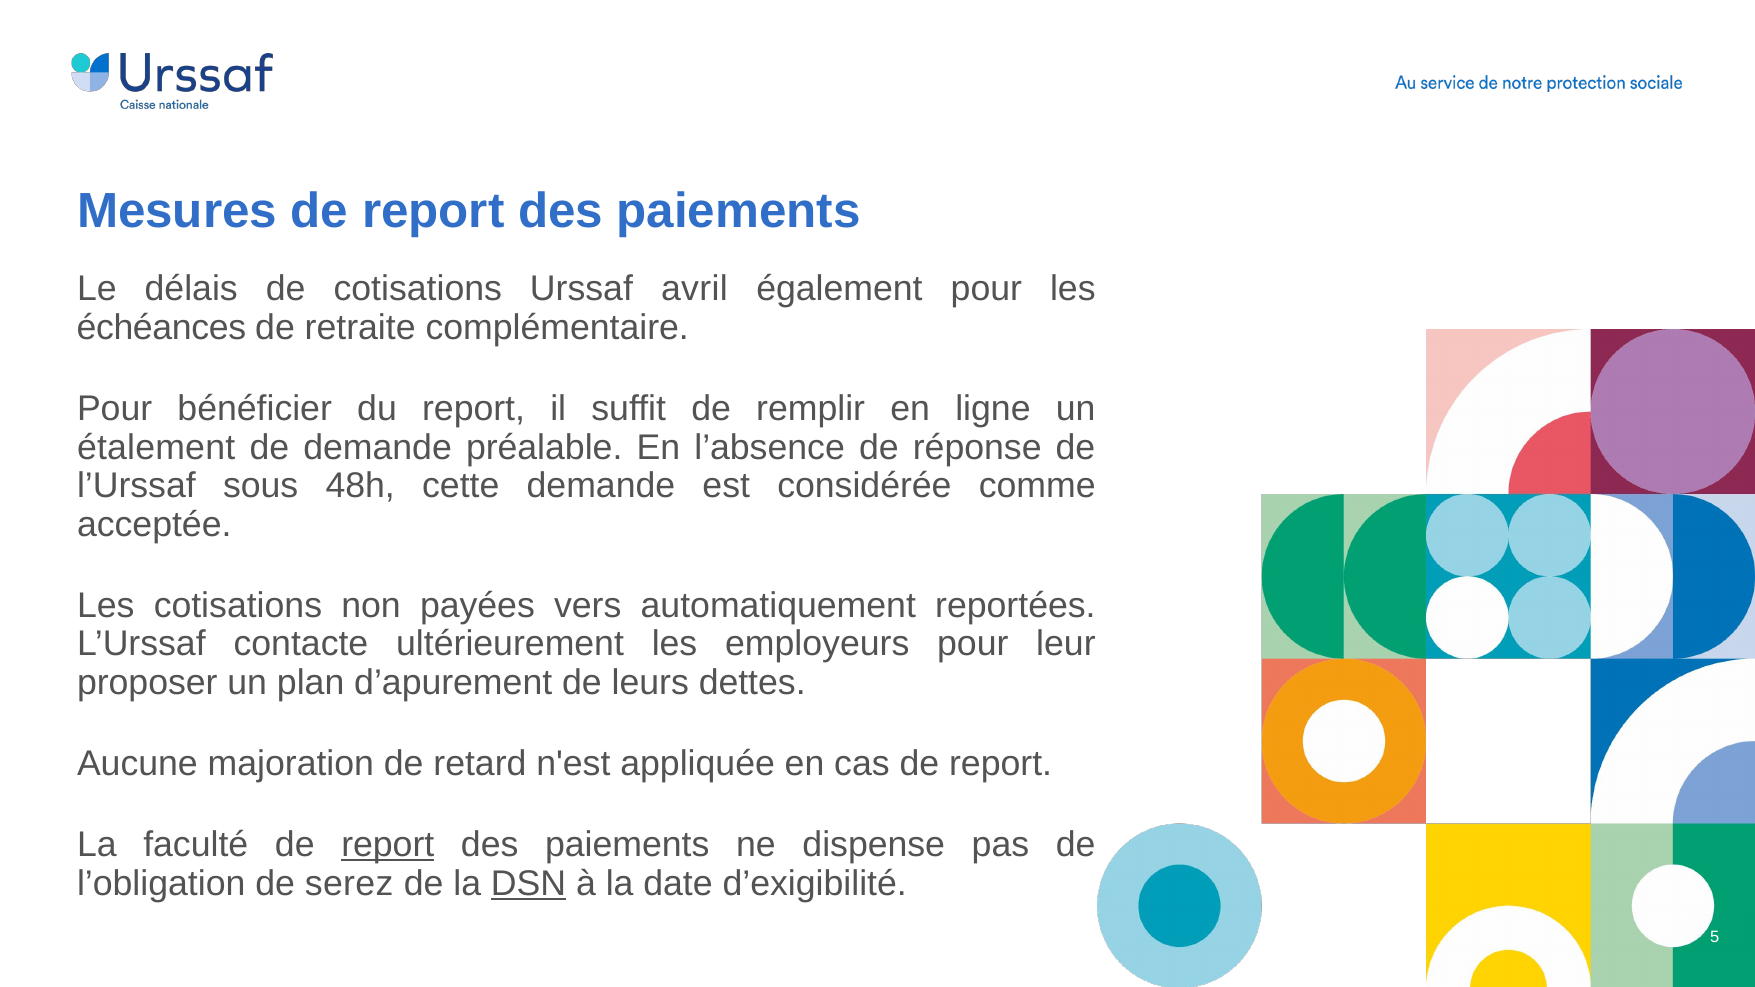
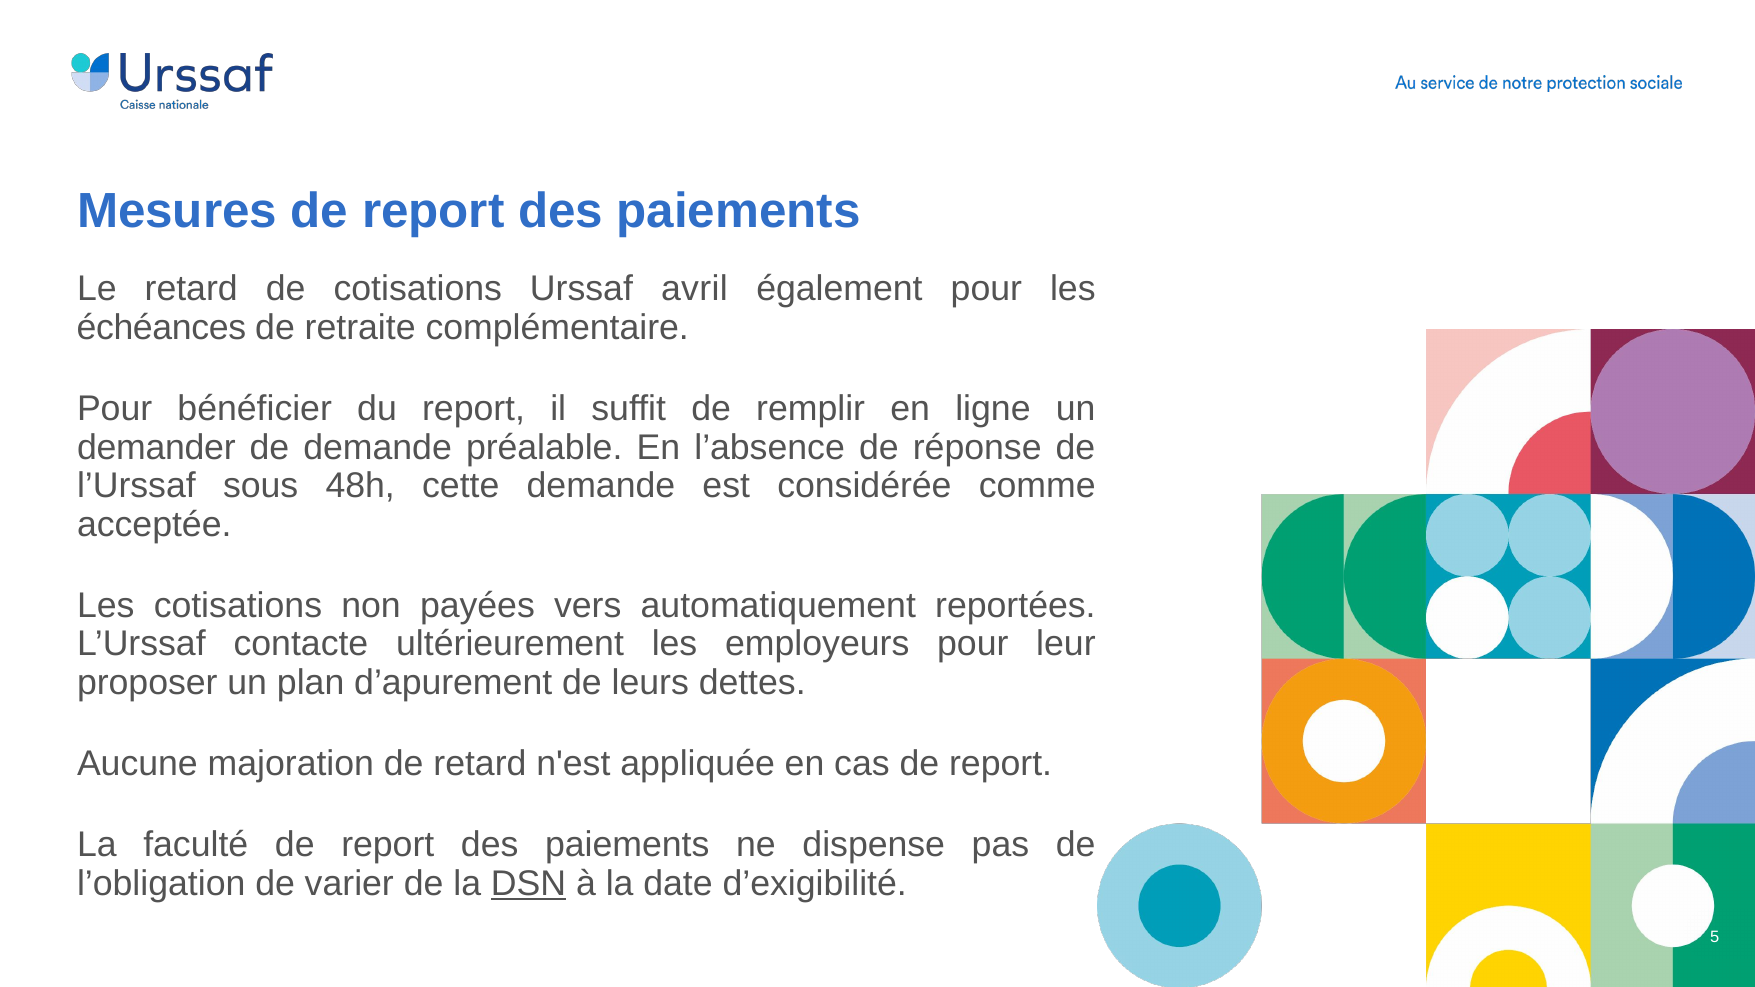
Le délais: délais -> retard (191, 289)
étalement: étalement -> demander (156, 447)
report underline: present -> none (388, 845)
serez: serez -> varier (349, 884)
